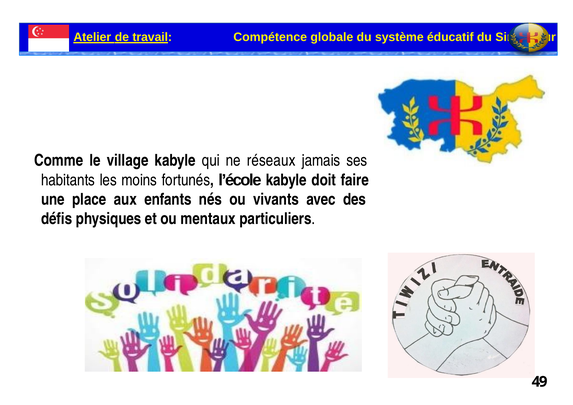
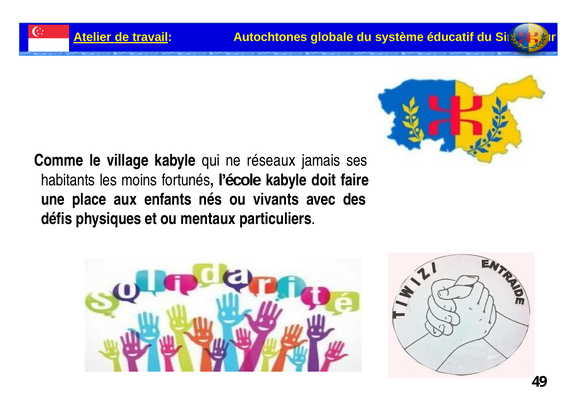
Compétence: Compétence -> Autochtones (270, 37)
